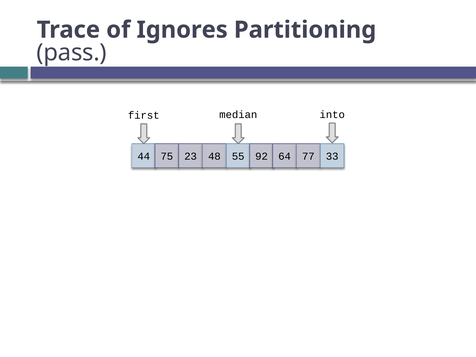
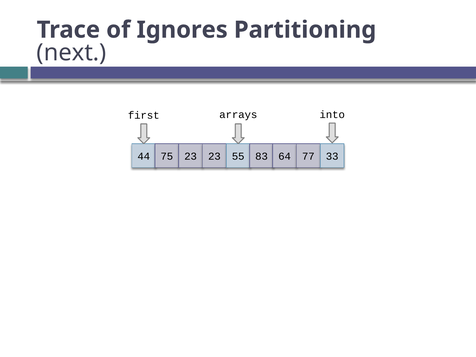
pass: pass -> next (72, 53)
median: median -> arrays (238, 115)
23 48: 48 -> 23 (214, 156)
92: 92 -> 83 (262, 156)
